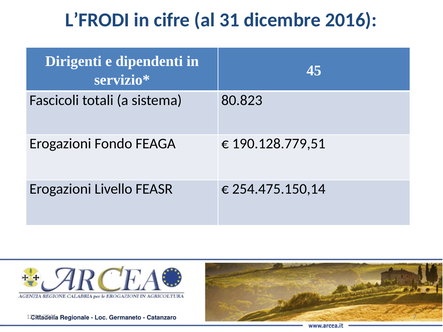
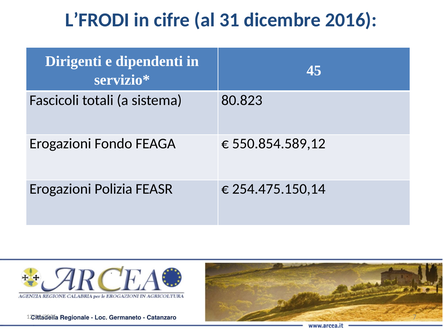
190.128.779,51: 190.128.779,51 -> 550.854.589,12 (279, 144)
Livello: Livello -> Polizia (113, 189)
